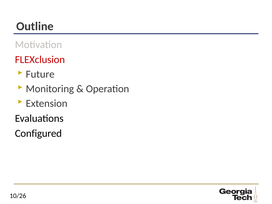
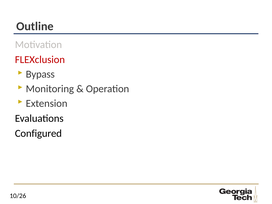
Future: Future -> Bypass (40, 74)
